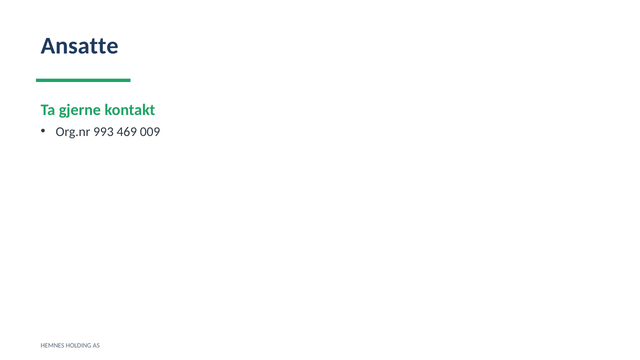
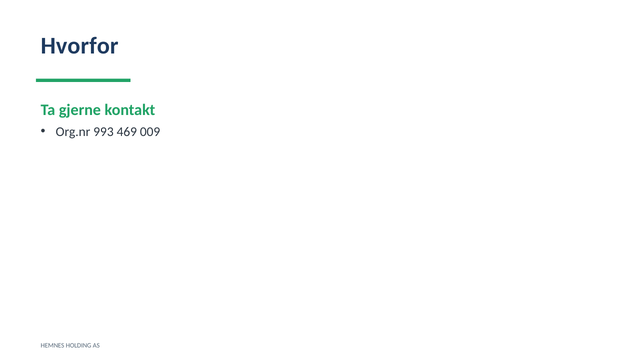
Ansatte: Ansatte -> Hvorfor (80, 46)
